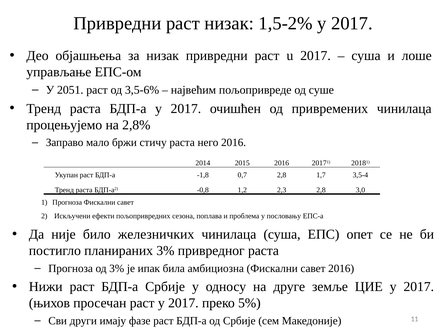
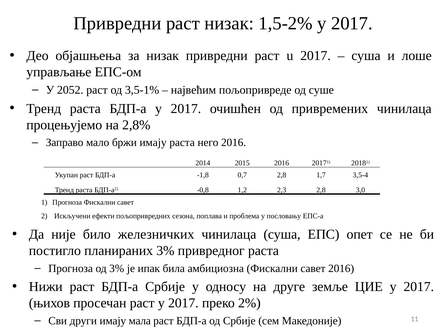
2051: 2051 -> 2052 (70, 90)
3,5-6%: 3,5-6% -> 3,5-1% (142, 90)
бржи стичу: стичу -> имају (153, 143)
5%: 5% -> 2% (249, 303)
фазе: фазе -> мала (140, 321)
